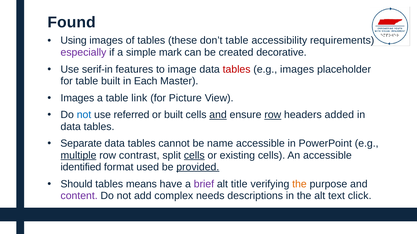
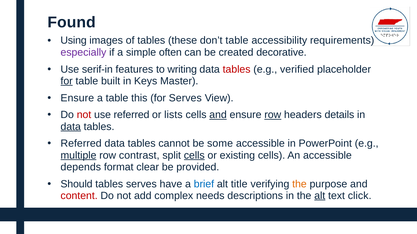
mark: mark -> often (170, 52)
image: image -> writing (182, 69)
e.g images: images -> verified (297, 69)
for underline: none -> present (67, 81)
Each: Each -> Keys (146, 81)
Images: Images -> Ensure (77, 98)
link: link -> this (139, 98)
for Picture: Picture -> Serves (185, 98)
not colour: blue -> red (84, 115)
or built: built -> lists (173, 115)
added: added -> details (339, 115)
data underline: none -> present (71, 127)
Separate: Separate -> Referred (81, 144)
name: name -> some (220, 144)
identified: identified -> depends (81, 167)
used: used -> clear (148, 167)
provided underline: present -> none (198, 167)
tables means: means -> serves (141, 184)
brief colour: purple -> blue (204, 184)
content colour: purple -> red (79, 196)
alt underline: none -> present (320, 196)
